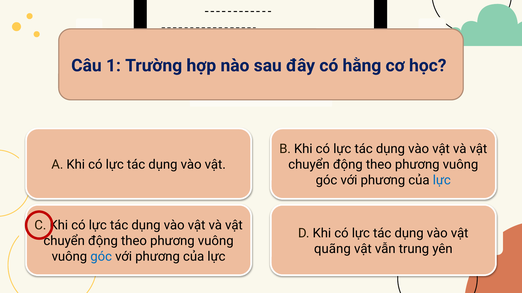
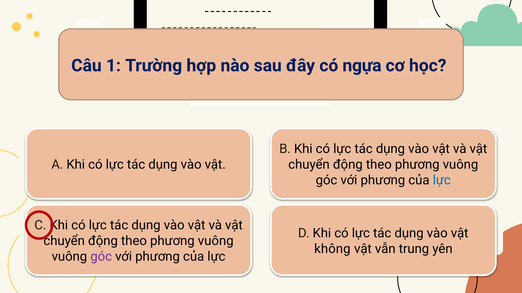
hằng: hằng -> ngựa (362, 66)
quãng: quãng -> không (332, 249)
góc colour: blue -> purple (101, 257)
